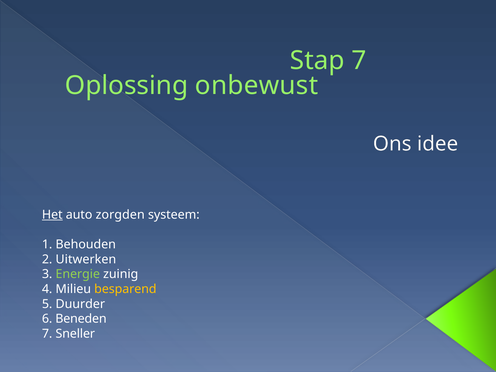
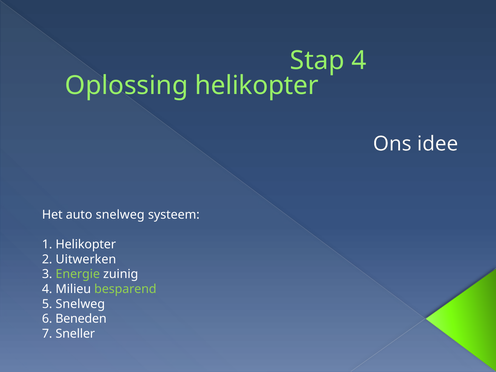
Stap 7: 7 -> 4 (359, 60)
Oplossing onbewust: onbewust -> helikopter (257, 86)
Het underline: present -> none (52, 215)
auto zorgden: zorgden -> snelweg (120, 215)
1 Behouden: Behouden -> Helikopter (86, 244)
besparend colour: yellow -> light green (125, 289)
5 Duurder: Duurder -> Snelweg (80, 304)
